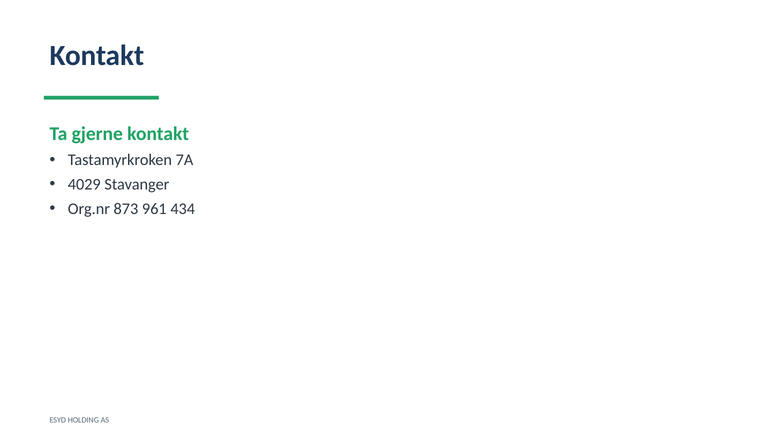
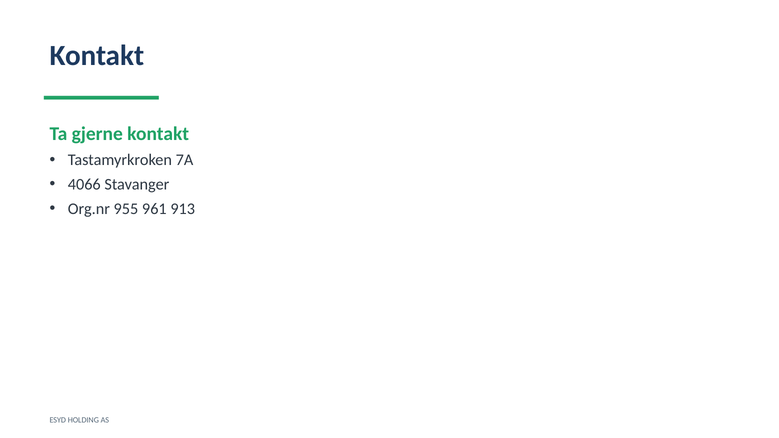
4029: 4029 -> 4066 (84, 185)
873: 873 -> 955 (126, 209)
434: 434 -> 913 (183, 209)
